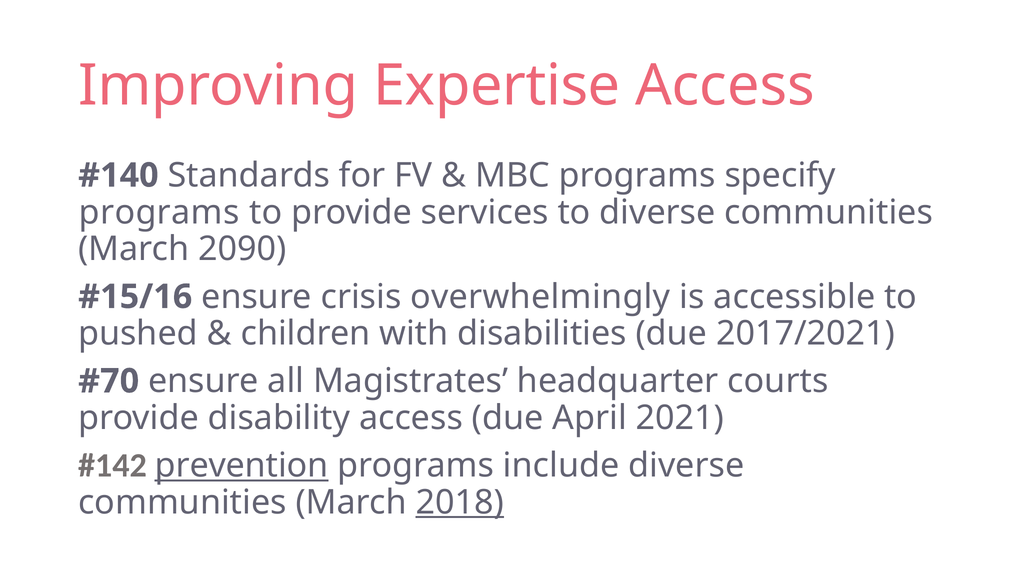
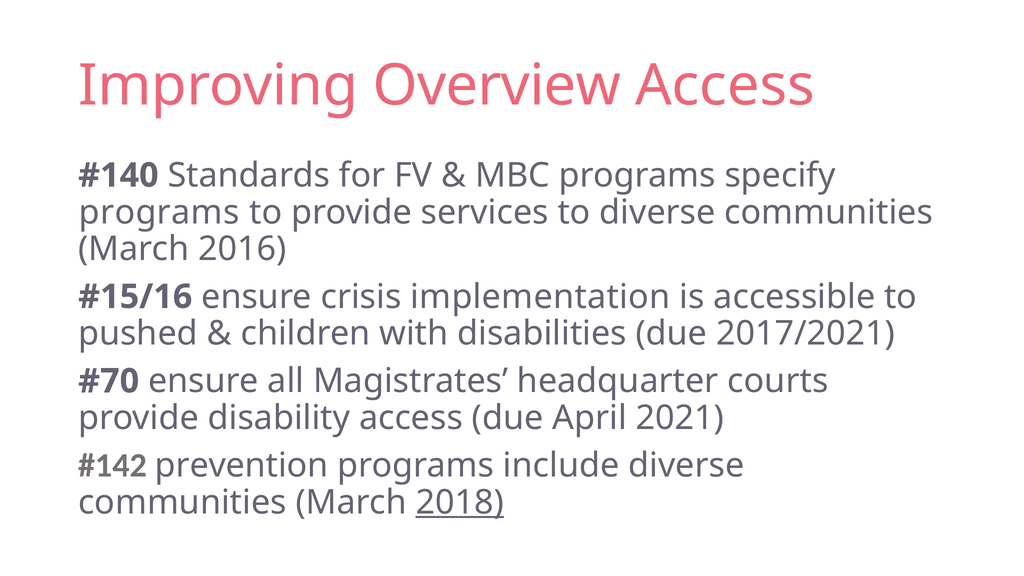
Expertise: Expertise -> Overview (497, 86)
2090: 2090 -> 2016 (242, 249)
overwhelmingly: overwhelmingly -> implementation (540, 297)
prevention underline: present -> none (242, 466)
